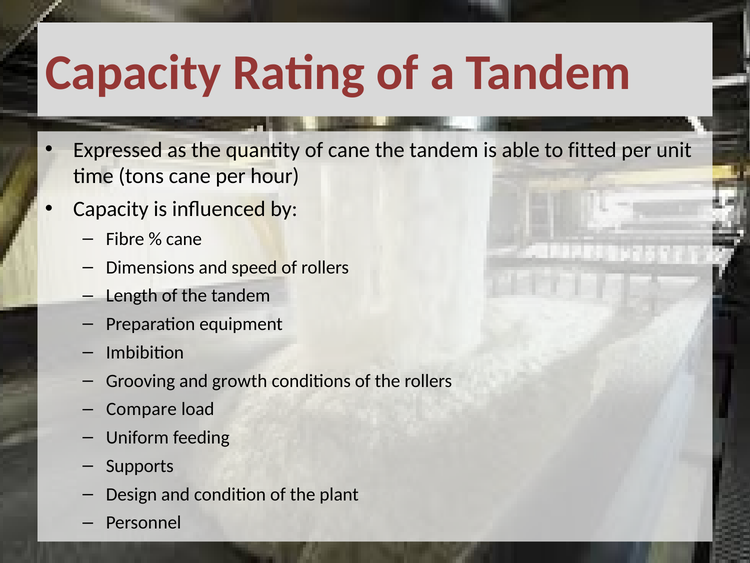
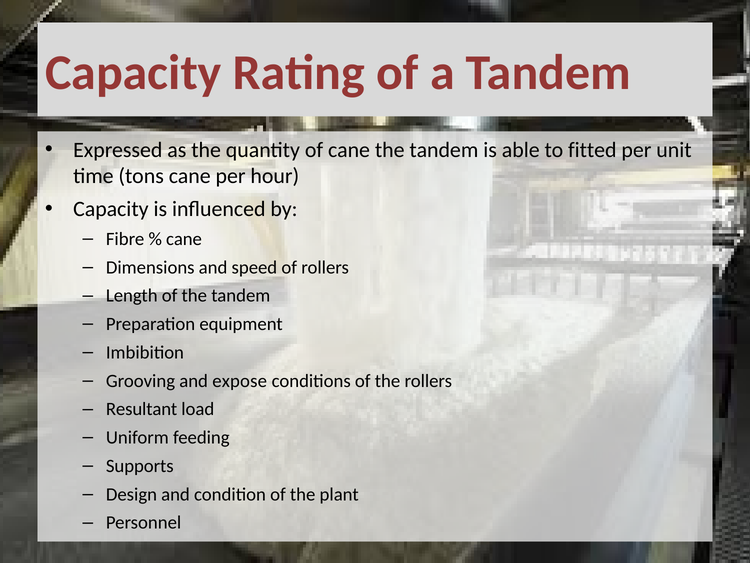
growth: growth -> expose (240, 381)
Compare: Compare -> Resultant (142, 409)
